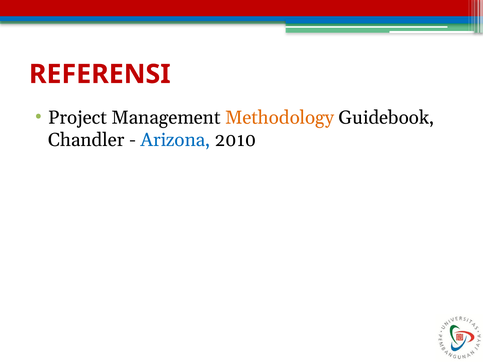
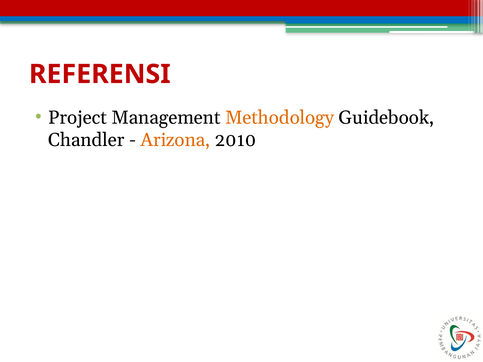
Arizona colour: blue -> orange (175, 140)
